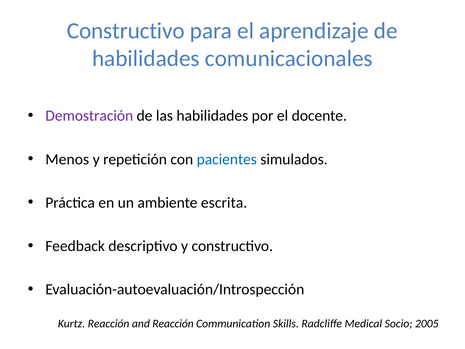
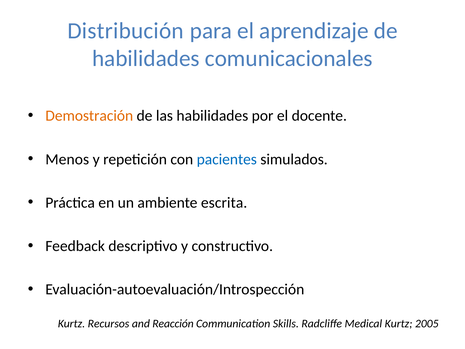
Constructivo: Constructivo -> Distribución (126, 31)
Demostración colour: purple -> orange (89, 116)
Kurtz Reacción: Reacción -> Recursos (109, 324)
Medical Socio: Socio -> Kurtz (399, 324)
